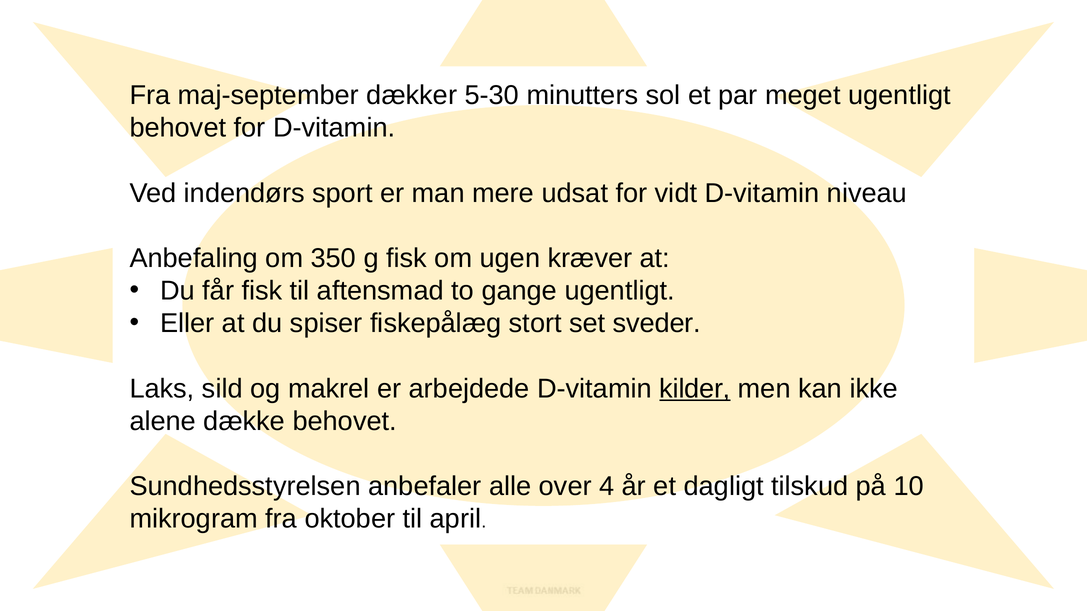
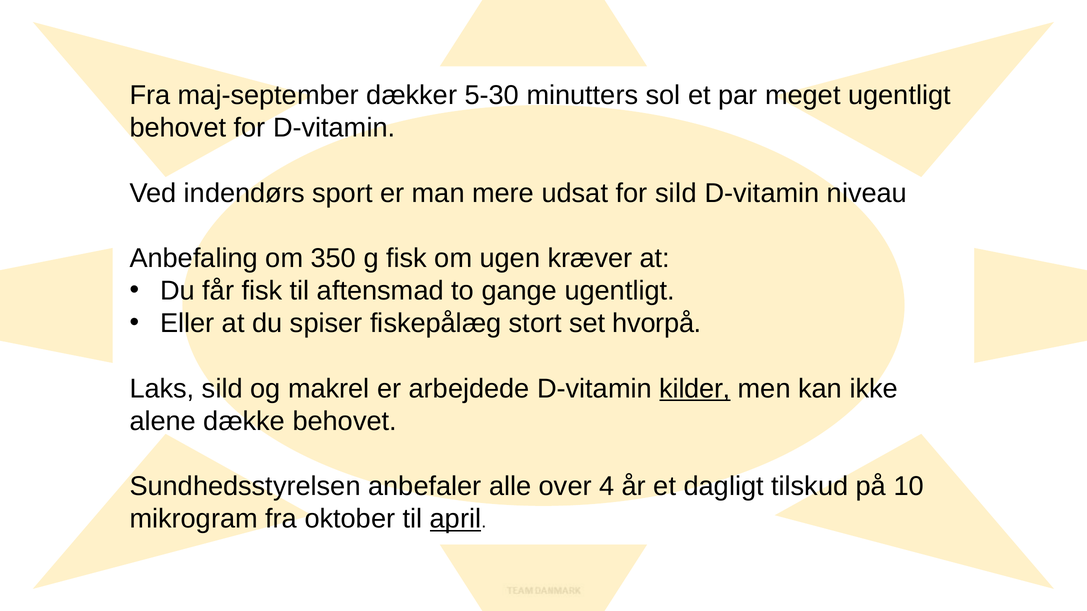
for vidt: vidt -> sild (676, 193)
sveder: sveder -> hvorpå (657, 324)
april underline: none -> present (455, 519)
